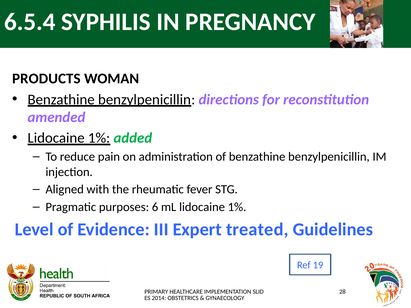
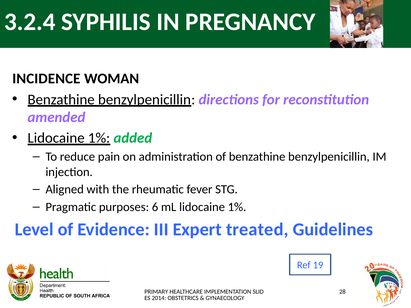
6.5.4: 6.5.4 -> 3.2.4 (30, 22)
PRODUCTS: PRODUCTS -> INCIDENCE (46, 79)
